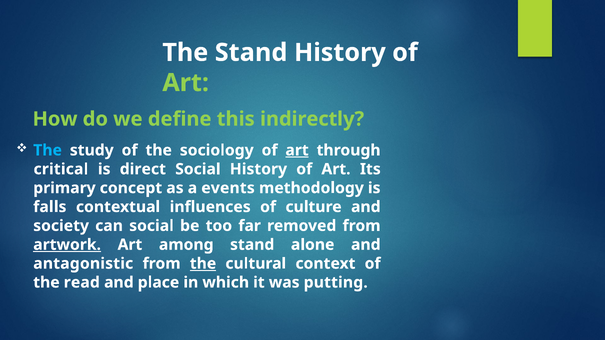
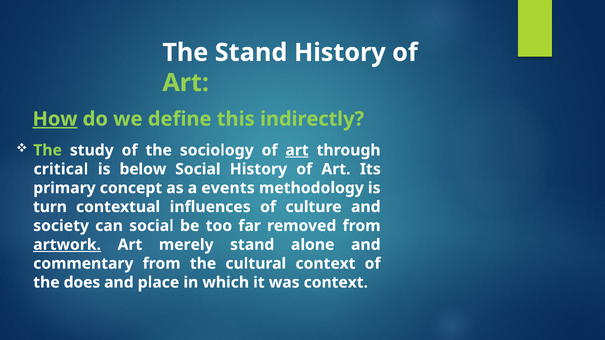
How underline: none -> present (55, 119)
The colour: light blue -> light green (48, 150)
direct: direct -> below (143, 169)
falls: falls -> turn (50, 207)
among: among -> merely (186, 245)
antagonistic: antagonistic -> commentary (83, 264)
the underline: present -> none (203, 264)
read: read -> does (82, 283)
was putting: putting -> context (336, 283)
